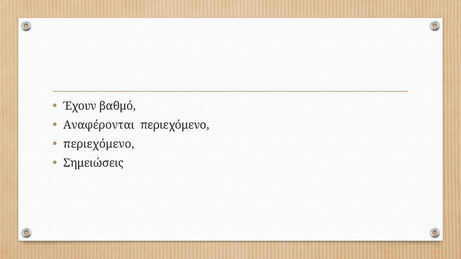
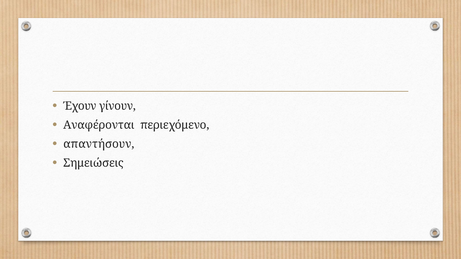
βαθμό: βαθμό -> γίνουν (118, 106)
περιεχόμενο: περιεχόμενο -> απαντήσουν (99, 144)
